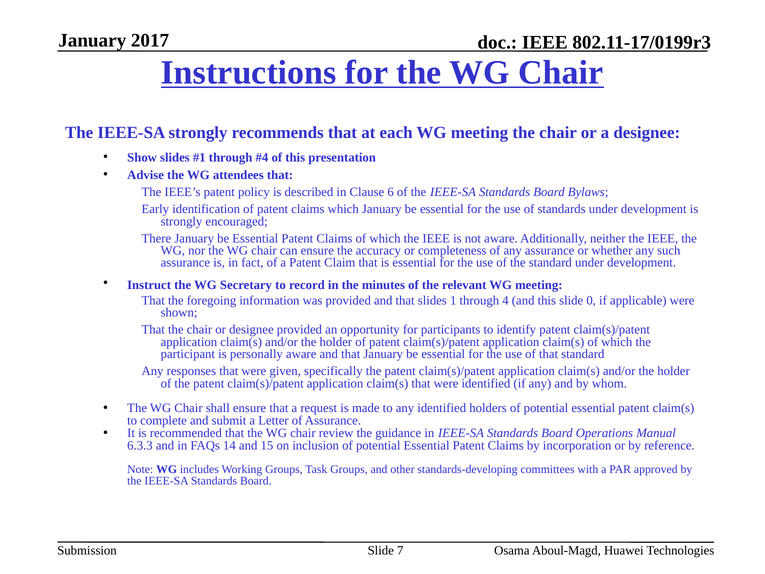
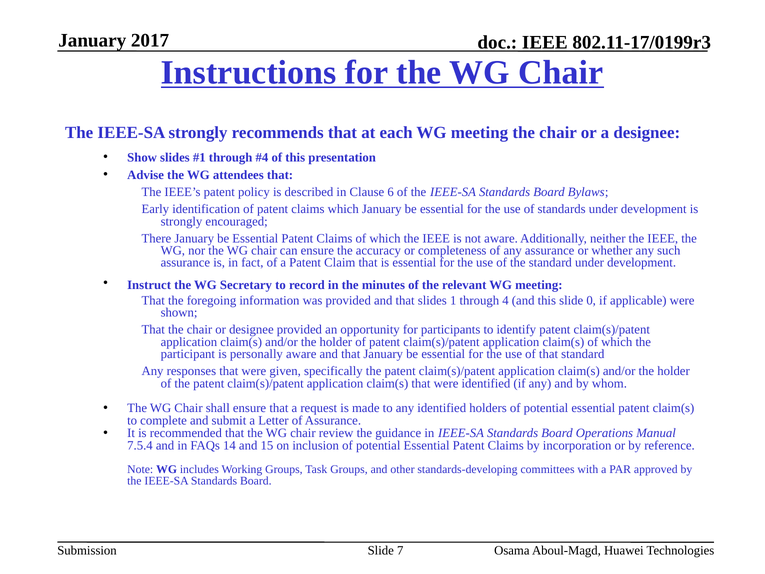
6.3.3: 6.3.3 -> 7.5.4 (140, 445)
